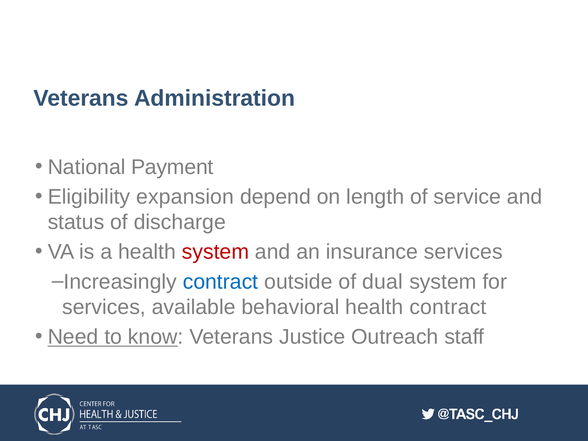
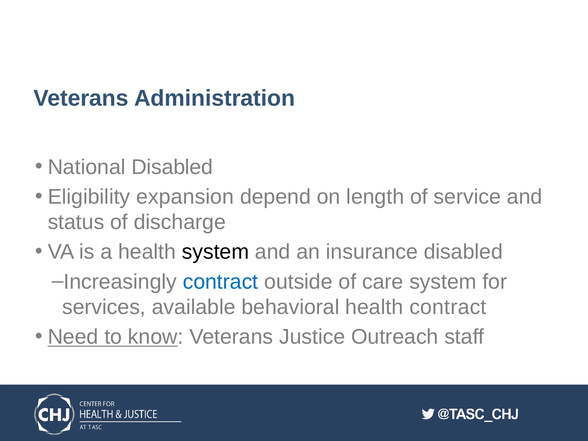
National Payment: Payment -> Disabled (172, 167)
system colour: red -> black (215, 252)
insurance services: services -> disabled (463, 252)
dual: dual -> care (383, 282)
